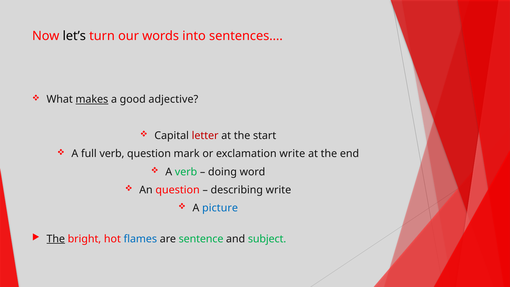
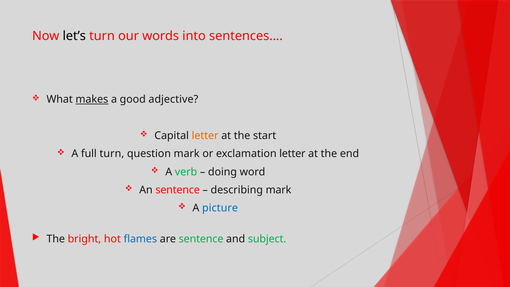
letter colour: red -> orange (205, 136)
full verb: verb -> turn (112, 154)
exclamation write: write -> letter (292, 154)
An question: question -> sentence (178, 190)
describing write: write -> mark (279, 190)
The underline: present -> none (56, 239)
